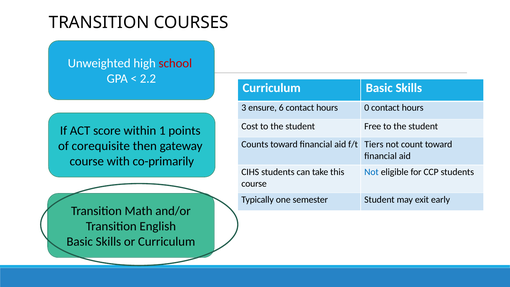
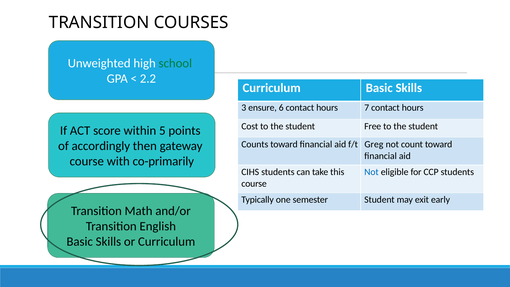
school colour: red -> green (175, 63)
0: 0 -> 7 (367, 108)
1: 1 -> 5 (162, 130)
Tiers: Tiers -> Greg (374, 144)
corequisite: corequisite -> accordingly (101, 146)
